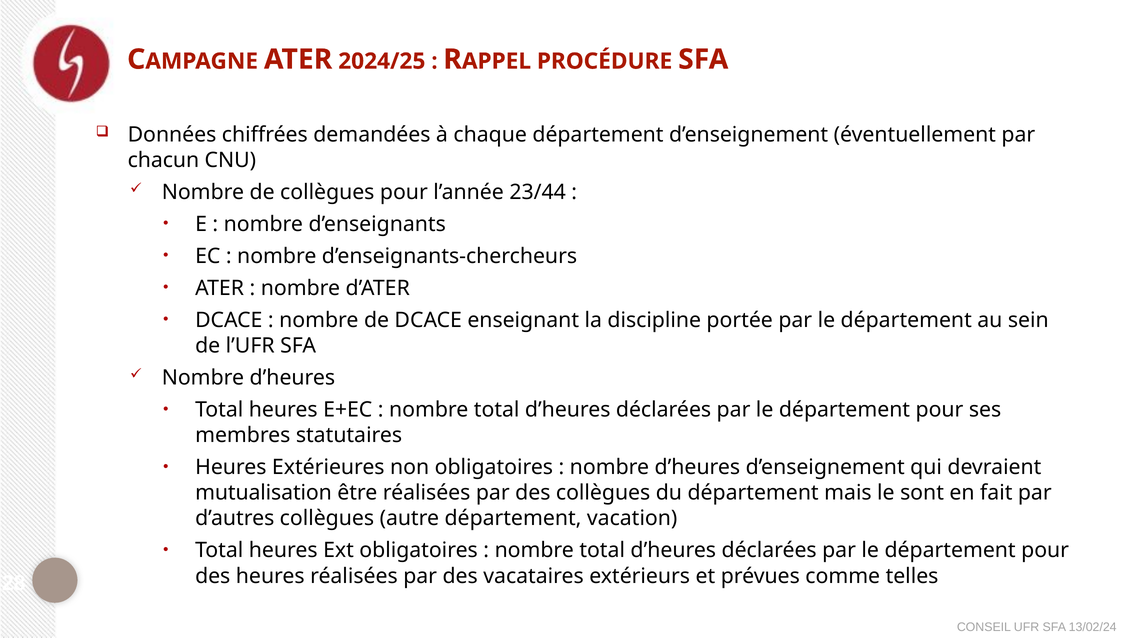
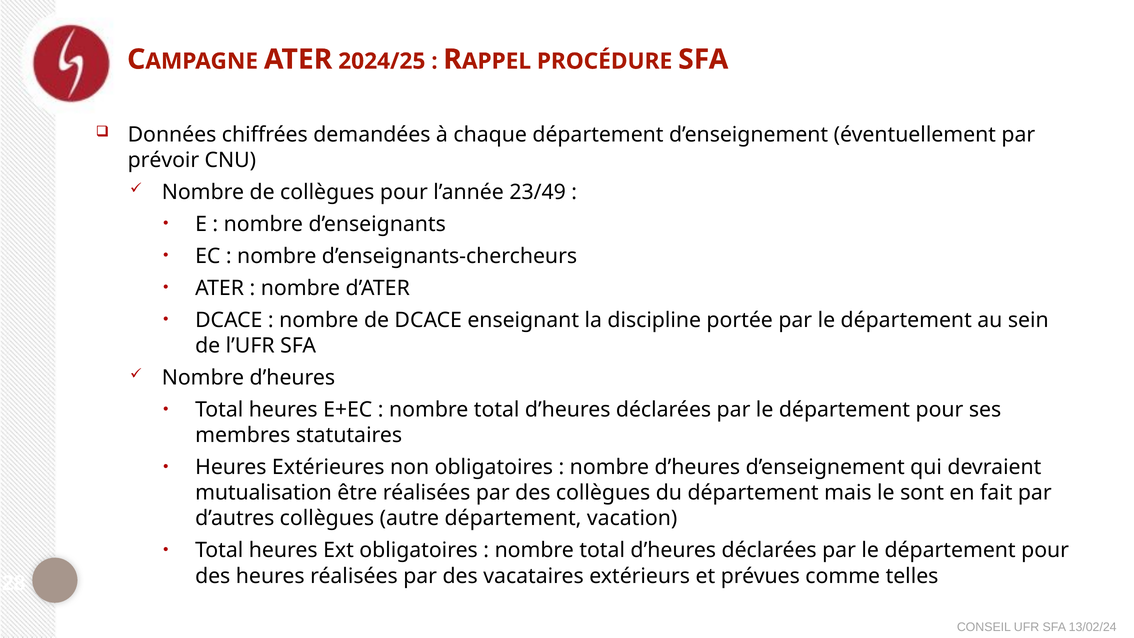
chacun: chacun -> prévoir (163, 160)
23/44: 23/44 -> 23/49 (538, 192)
